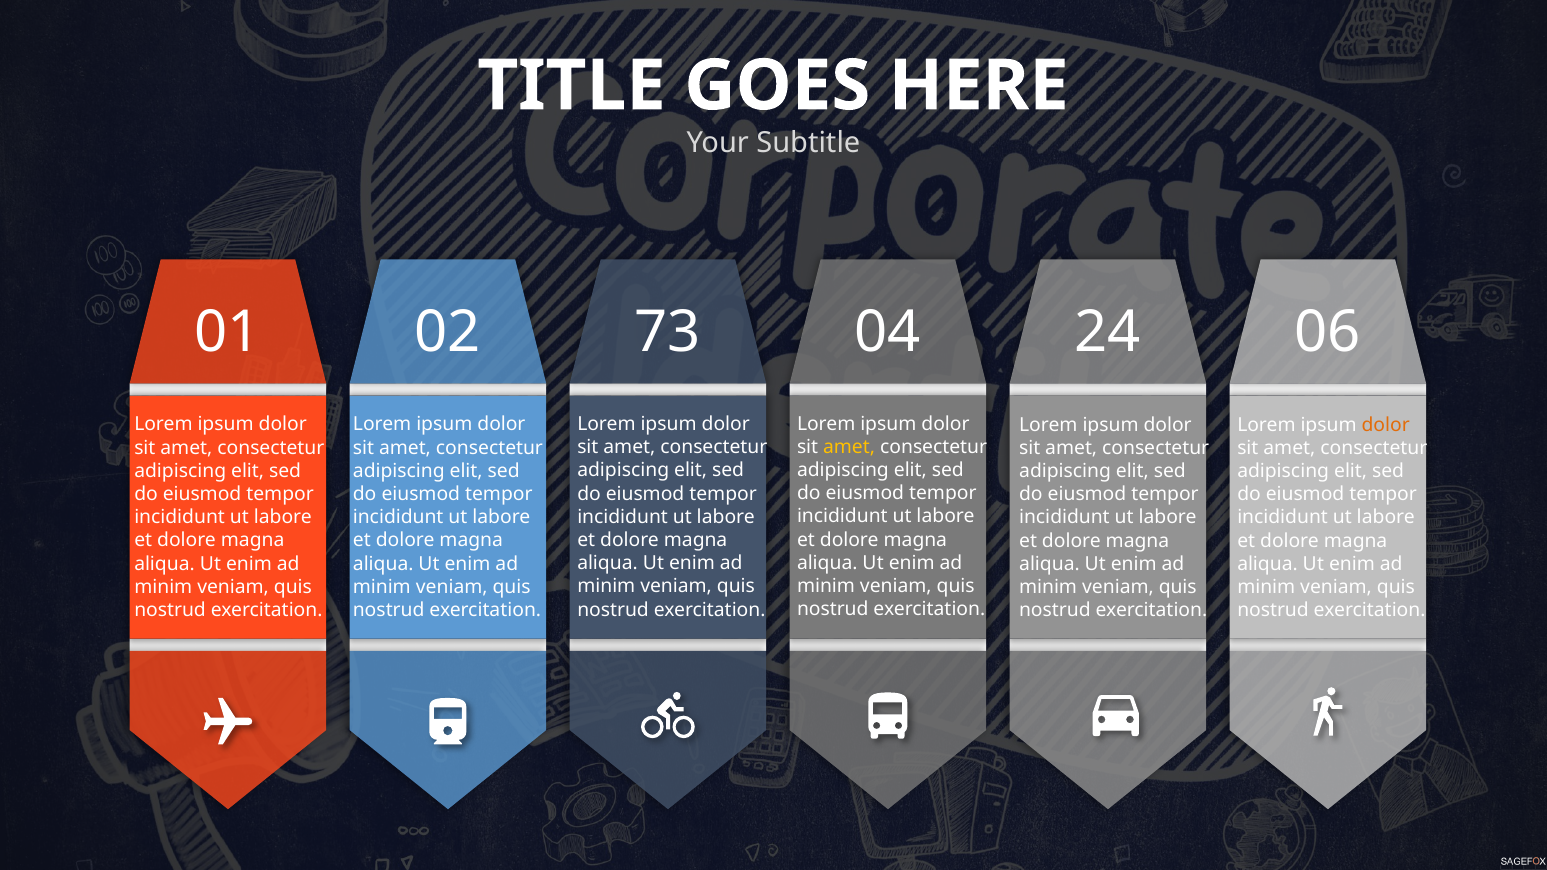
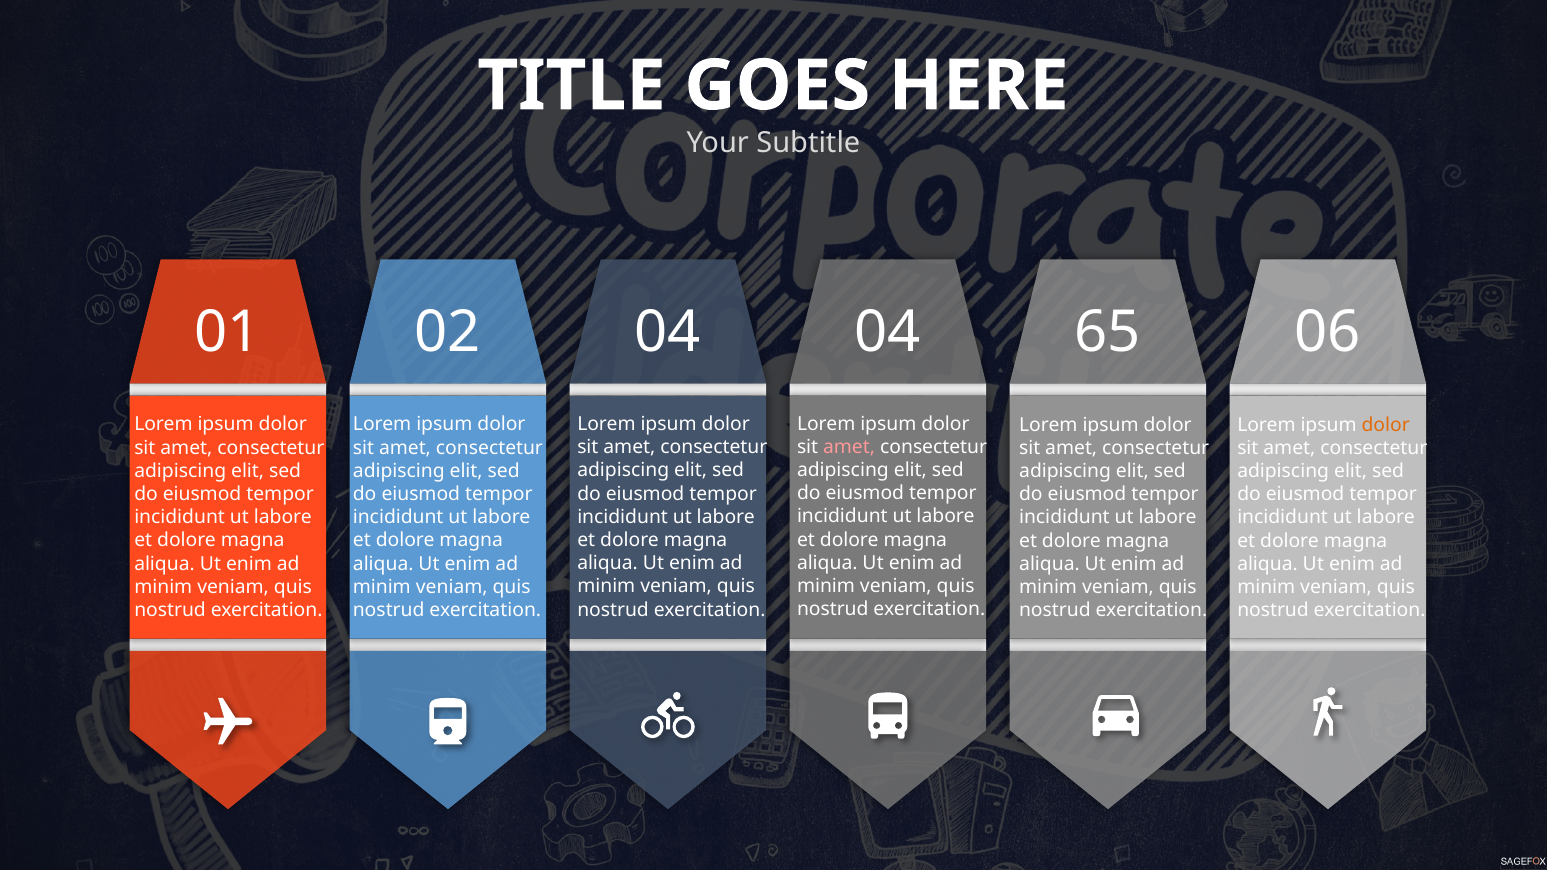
02 73: 73 -> 04 (668, 332)
24: 24 -> 65 (1108, 332)
amet colour: yellow -> pink (849, 447)
